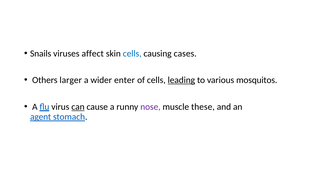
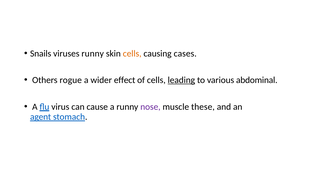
viruses affect: affect -> runny (93, 54)
cells colour: blue -> orange (132, 54)
larger: larger -> rogue (71, 80)
enter: enter -> effect (125, 80)
mosquitos: mosquitos -> abdominal (257, 80)
can underline: present -> none (78, 107)
